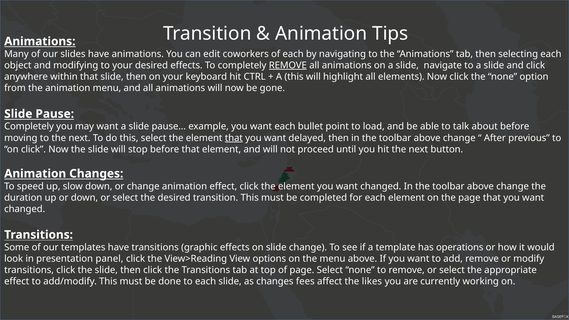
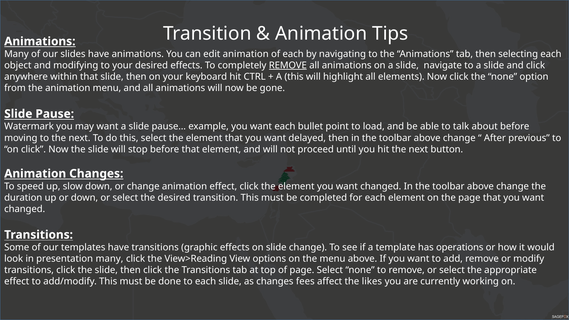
edit coworkers: coworkers -> animation (246, 54)
Completely: Completely -> Watermark (29, 127)
that underline: present -> none (234, 138)
presentation panel: panel -> many (109, 259)
